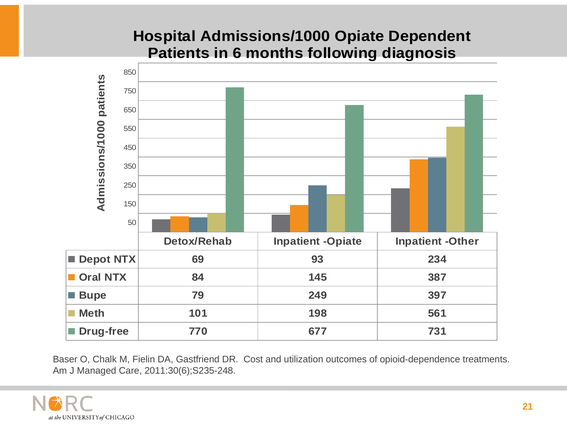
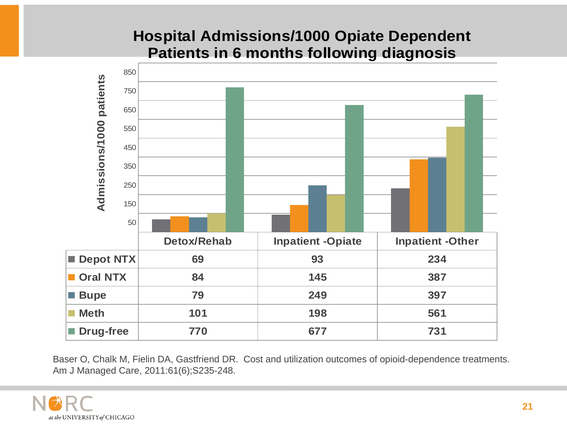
2011:30(6);S235-248: 2011:30(6);S235-248 -> 2011:61(6);S235-248 (190, 370)
